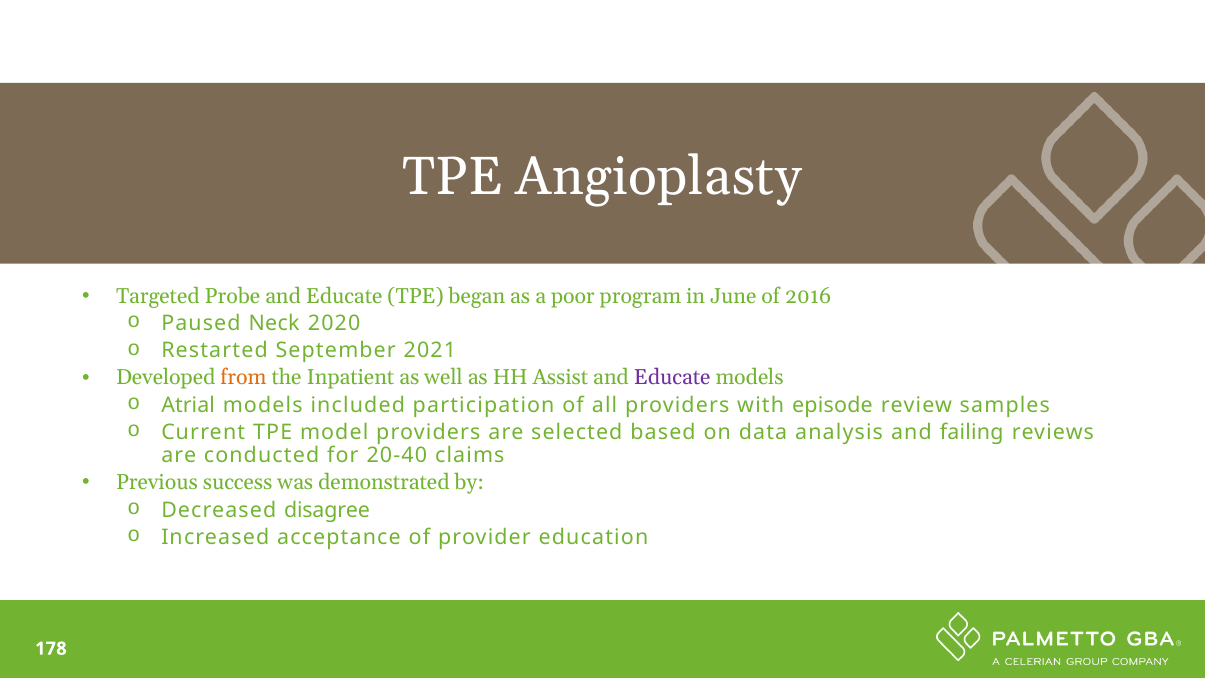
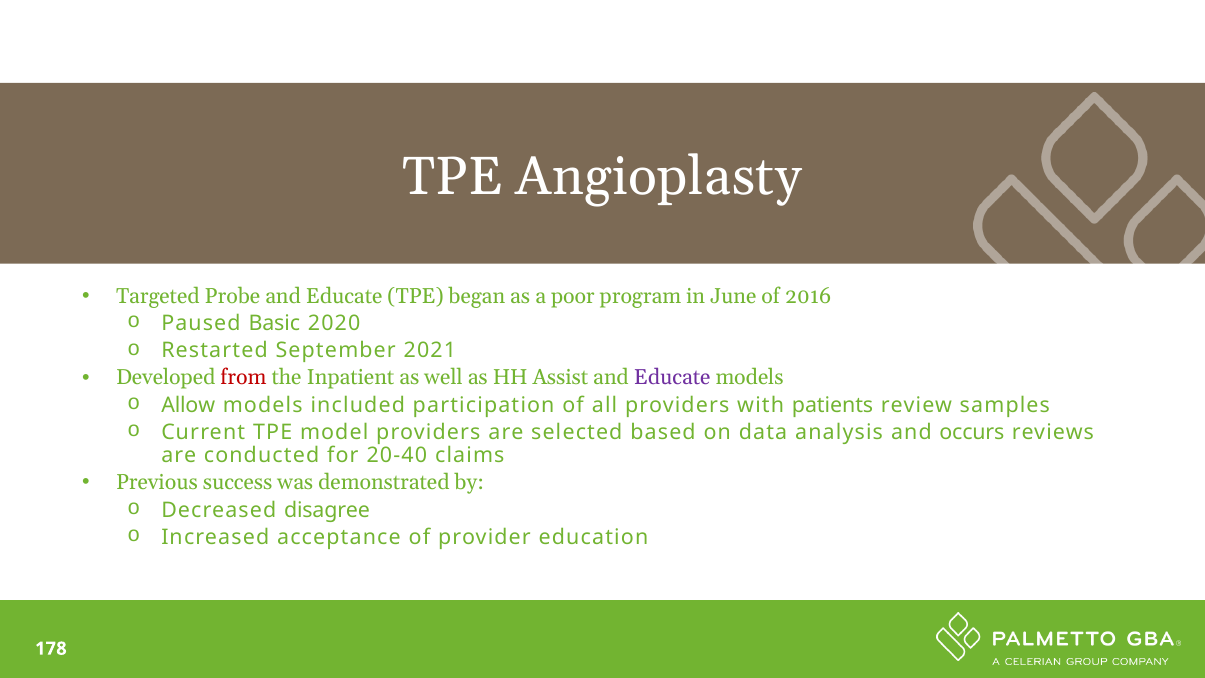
Neck: Neck -> Basic (274, 323)
from colour: orange -> red (244, 378)
Atrial: Atrial -> Allow (188, 405)
episode: episode -> patients (833, 405)
failing: failing -> occurs (972, 432)
